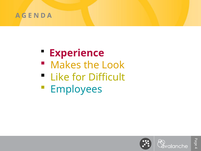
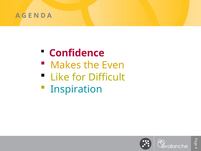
Experience: Experience -> Confidence (77, 53)
Look: Look -> Even (113, 65)
Employees: Employees -> Inspiration (76, 89)
